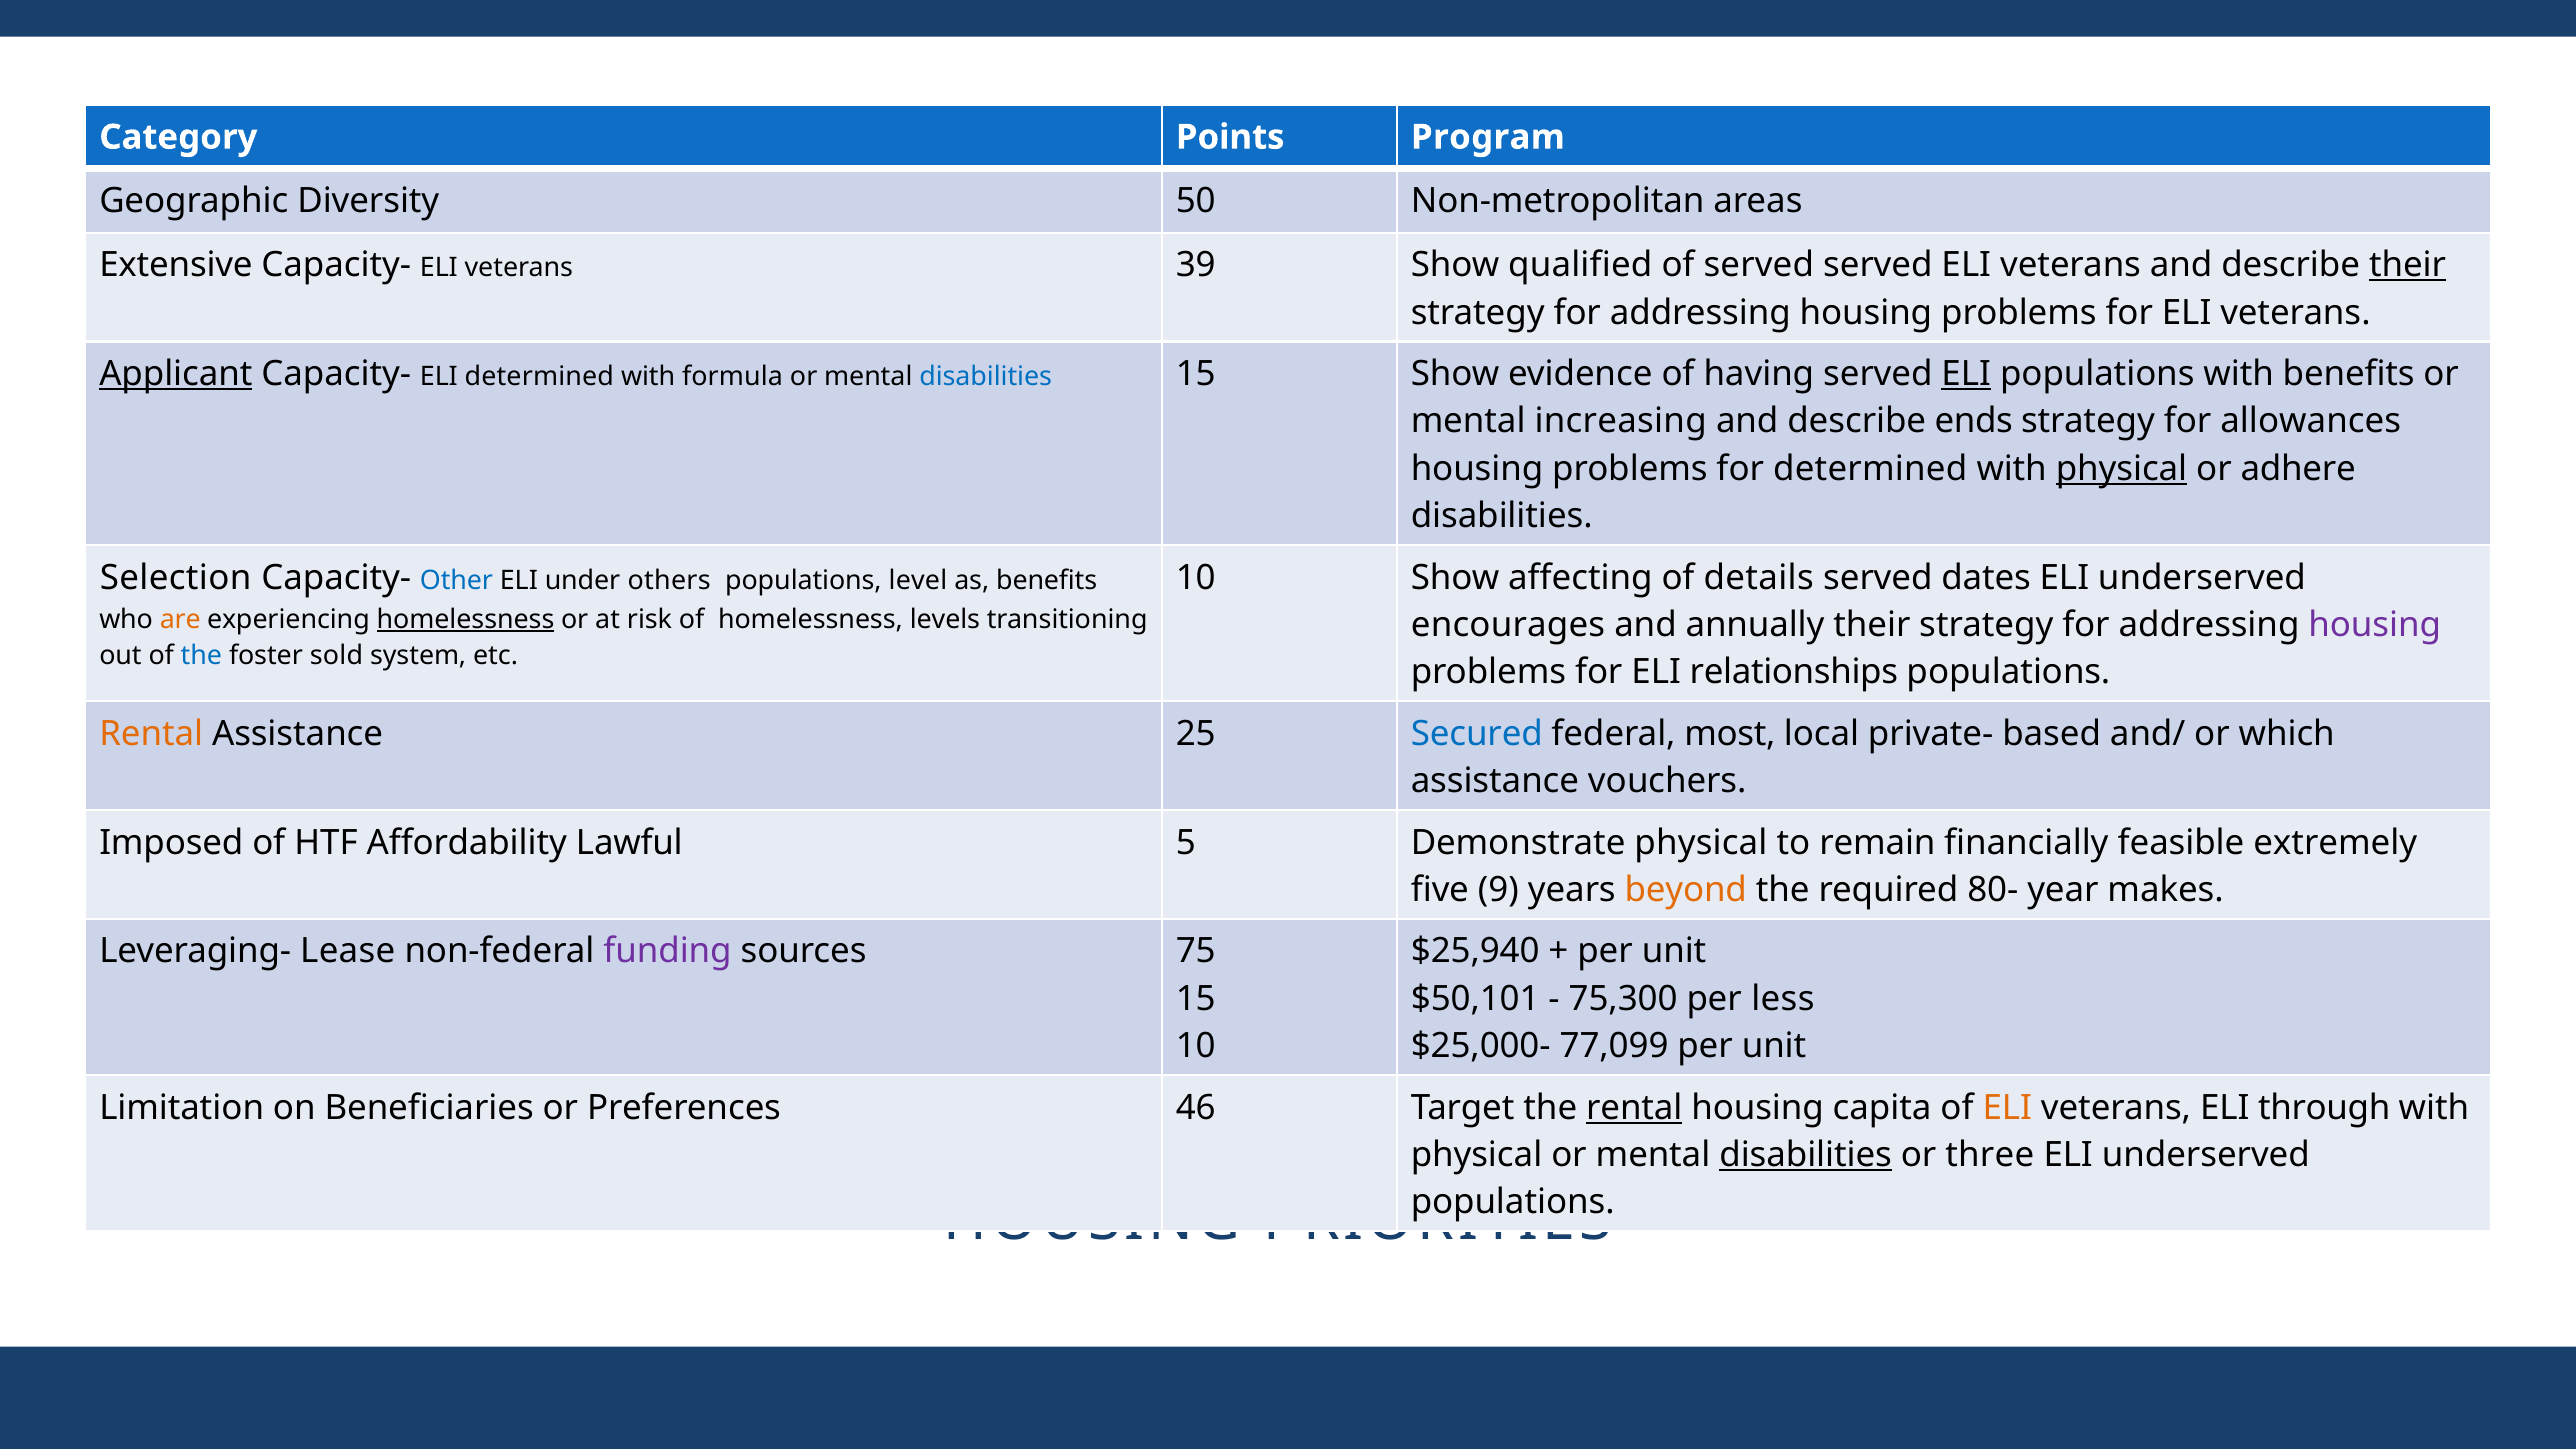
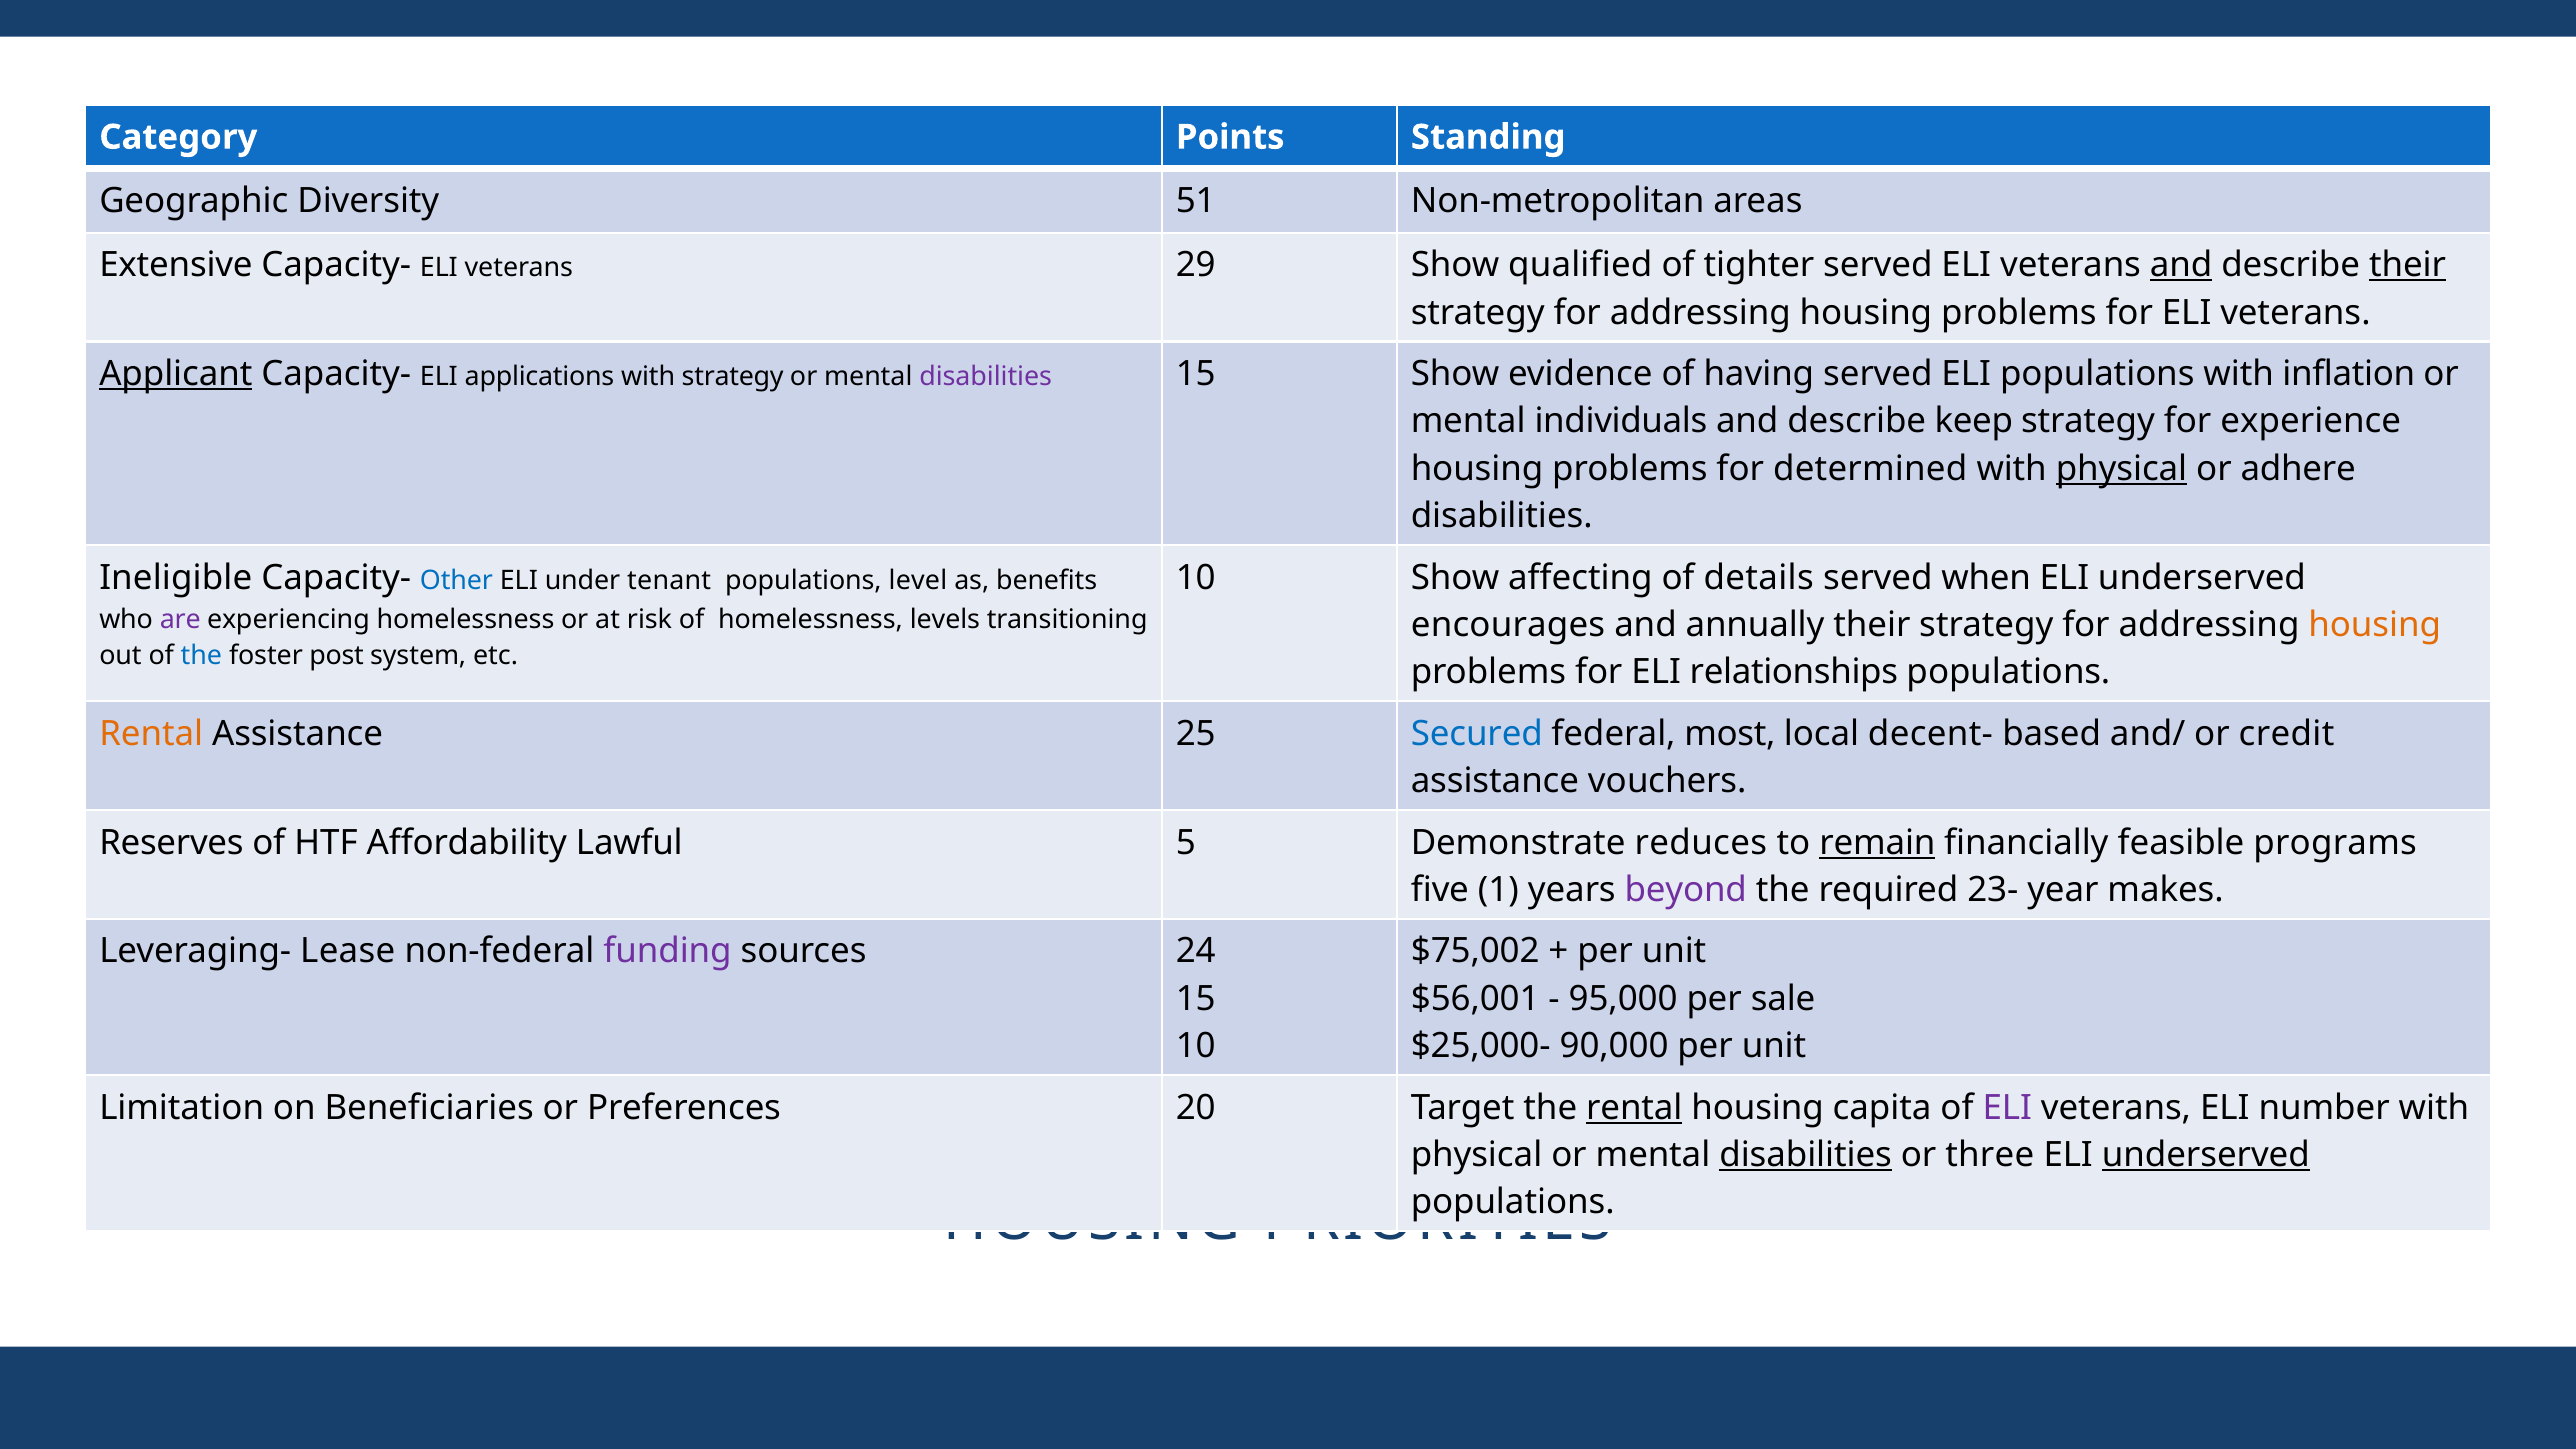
Program: Program -> Standing (1488, 137)
50: 50 -> 51 (1196, 201)
39: 39 -> 29 (1196, 265)
of served: served -> tighter (1759, 265)
and underline: none -> present (2181, 265)
ELI determined: determined -> applications (539, 377)
with formula: formula -> strategy (733, 377)
disabilities colour: blue -> purple (986, 377)
ELI underline: present -> none (1966, 374)
with benefits: benefits -> inflation (2349, 374)
increasing: increasing -> individuals (1621, 421)
ends: ends -> keep (1974, 421)
allowances: allowances -> experience (2311, 421)
Selection: Selection -> Ineligible (176, 578)
others: others -> tenant (669, 580)
dates: dates -> when (1986, 578)
are colour: orange -> purple (180, 619)
homelessness underline: present -> none (465, 619)
housing colour: purple -> orange (2375, 625)
sold: sold -> post (337, 656)
private-: private- -> decent- (1930, 734)
which: which -> credit (2287, 734)
Imposed: Imposed -> Reserves (171, 843)
Demonstrate physical: physical -> reduces (1701, 843)
remain underline: none -> present (1877, 843)
extremely: extremely -> programs (2335, 843)
9: 9 -> 1 (1498, 890)
beyond colour: orange -> purple (1686, 890)
80-: 80- -> 23- (1993, 890)
75: 75 -> 24 (1196, 951)
$25,940: $25,940 -> $75,002 (1475, 951)
$50,101: $50,101 -> $56,001 (1475, 999)
75,300: 75,300 -> 95,000 (1623, 999)
less: less -> sale (1783, 999)
77,099: 77,099 -> 90,000 (1614, 1046)
46: 46 -> 20 (1196, 1108)
ELI colour: orange -> purple (2007, 1108)
through: through -> number (2324, 1108)
underserved underline: none -> present (2206, 1155)
